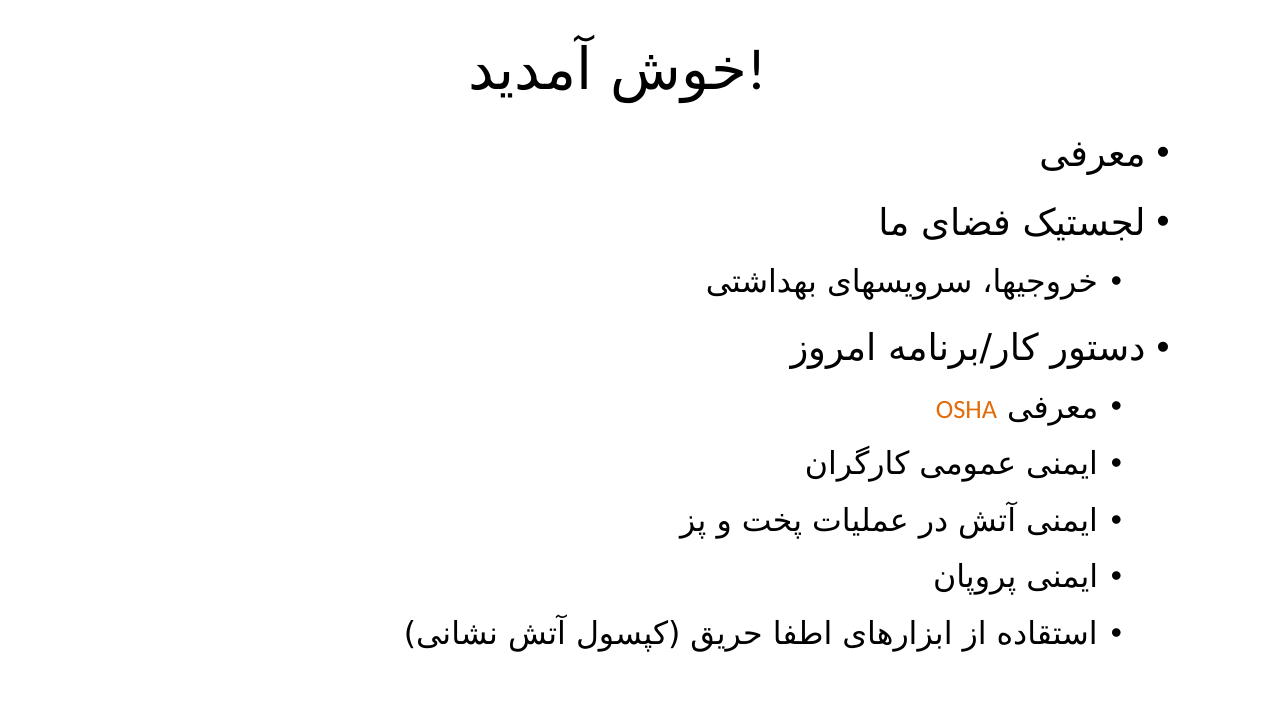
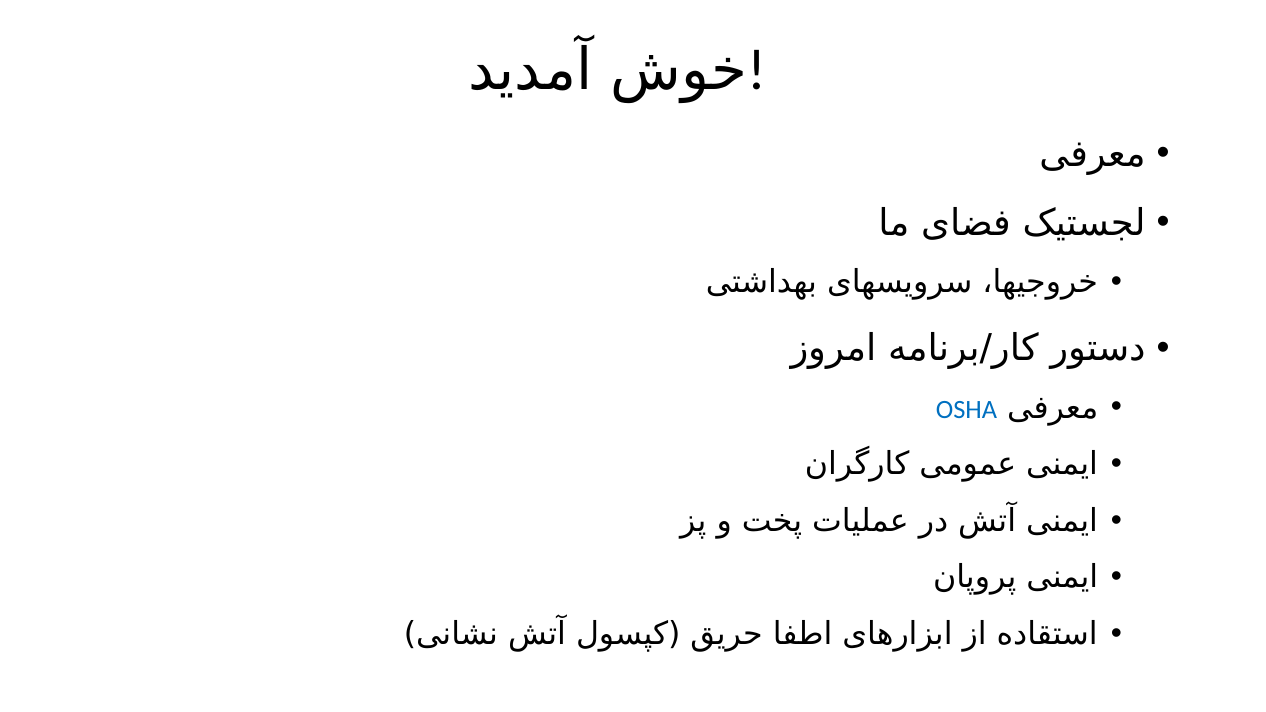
OSHA colour: orange -> blue (967, 410)
